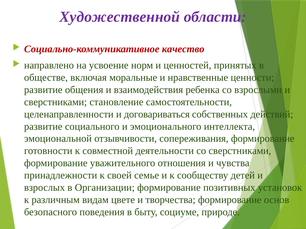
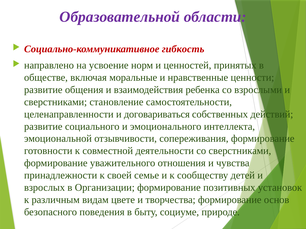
Художественной: Художественной -> Образовательной (120, 17)
качество: качество -> гибкость (183, 49)
